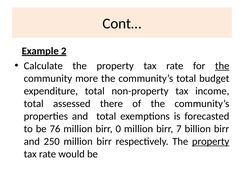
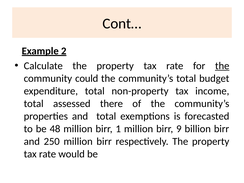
more: more -> could (87, 78)
76: 76 -> 48 (55, 129)
0: 0 -> 1 (118, 129)
7: 7 -> 9 (179, 129)
property underline: present -> none (211, 141)
